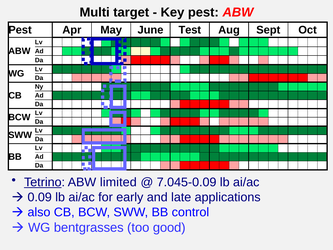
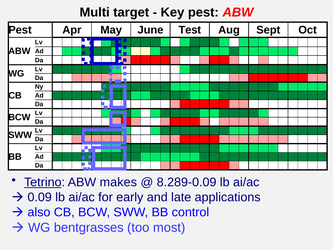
limited: limited -> makes (118, 182)
7.045-0.09: 7.045-0.09 -> 8.289-0.09 (187, 182)
good: good -> most (169, 227)
